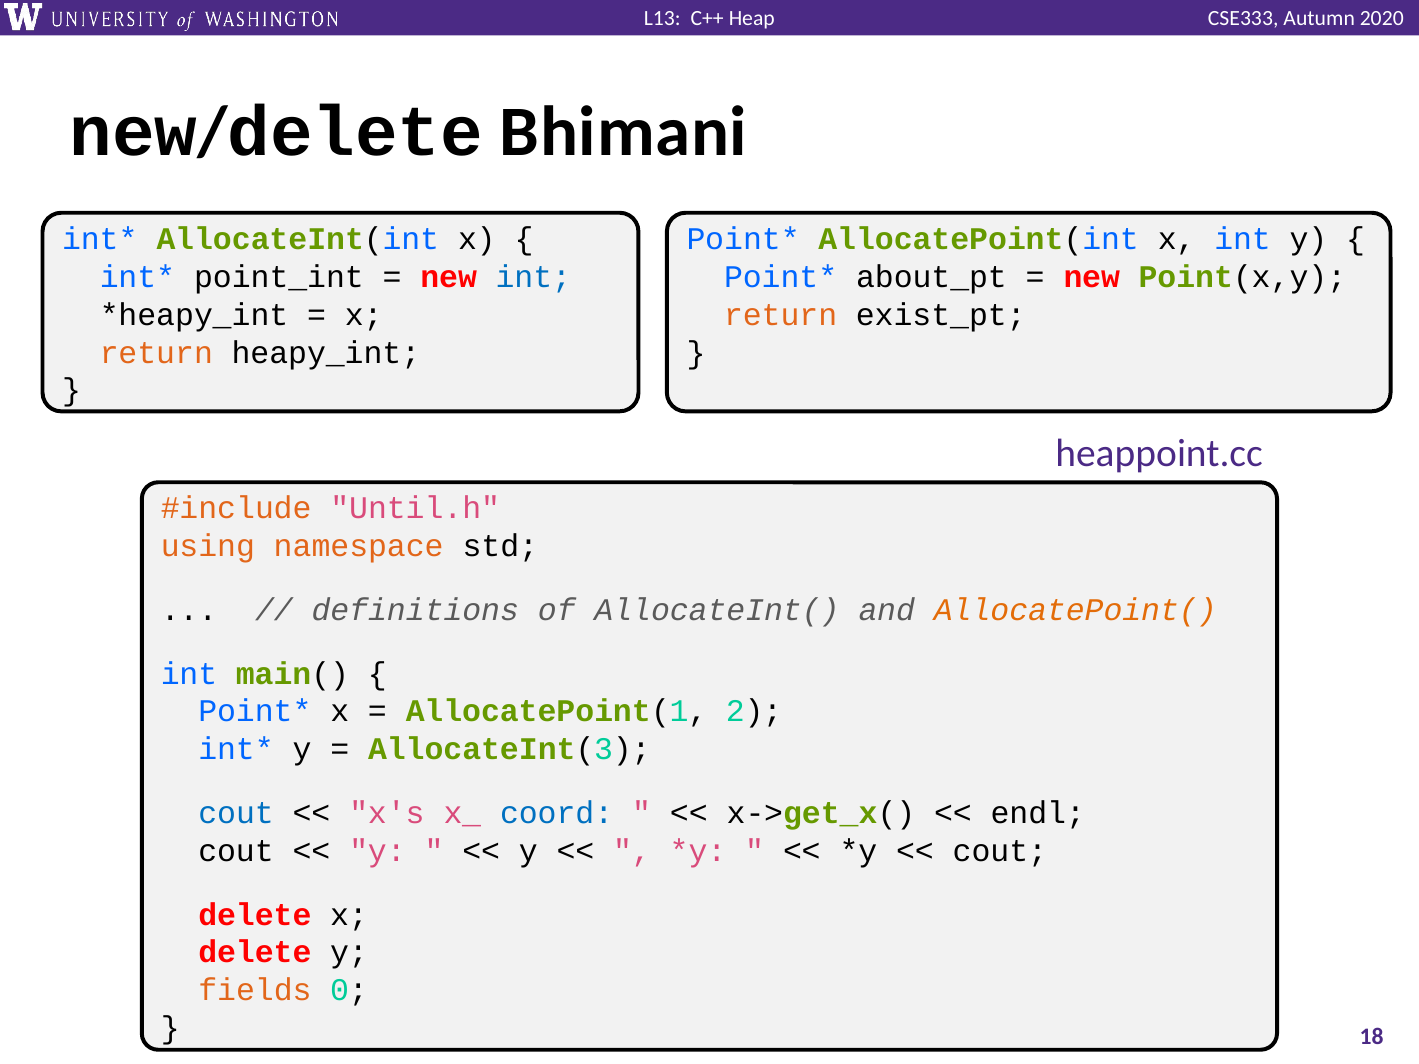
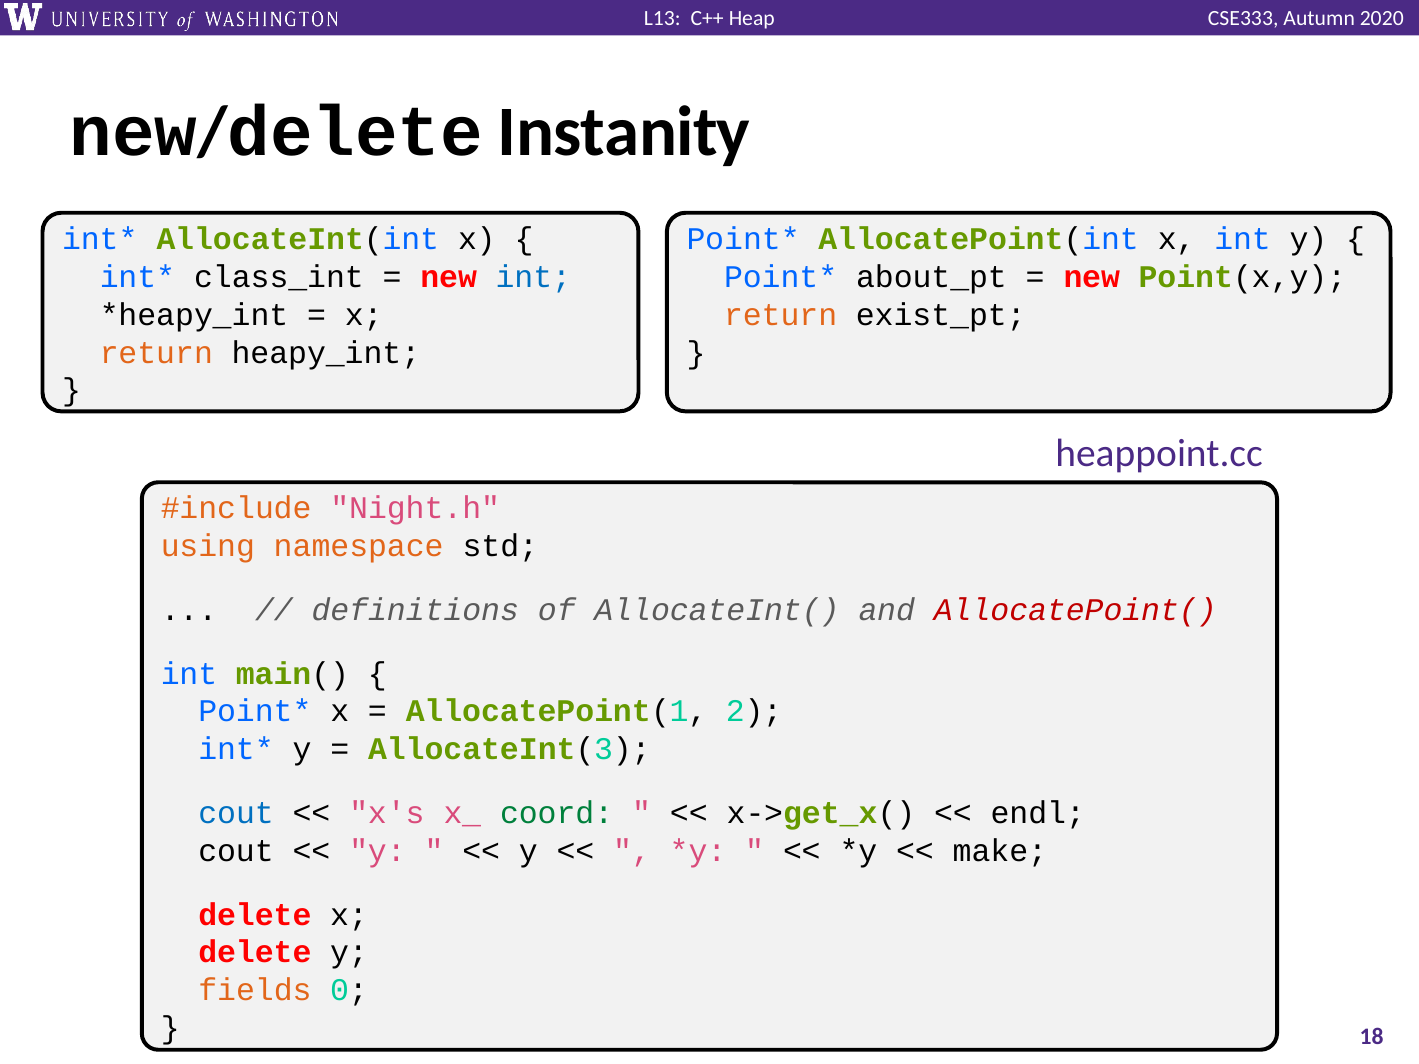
Bhimani: Bhimani -> Instanity (624, 132)
point_int: point_int -> class_int (279, 277)
Until.h: Until.h -> Night.h (415, 508)
AllocatePoint( colour: orange -> red (1075, 610)
coord colour: blue -> green (557, 813)
cout: cout -> make (1000, 851)
